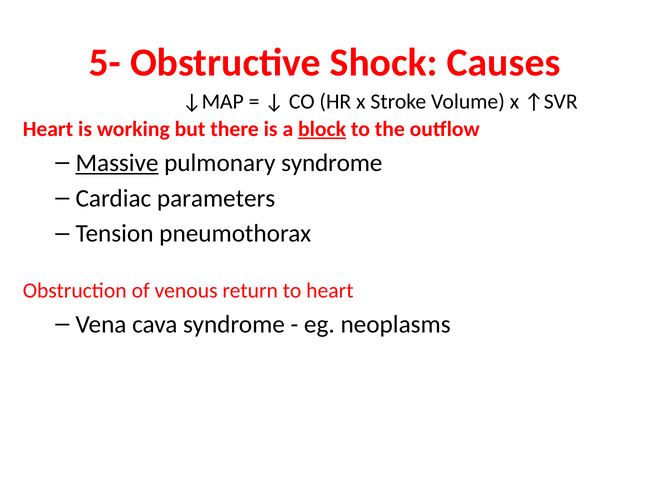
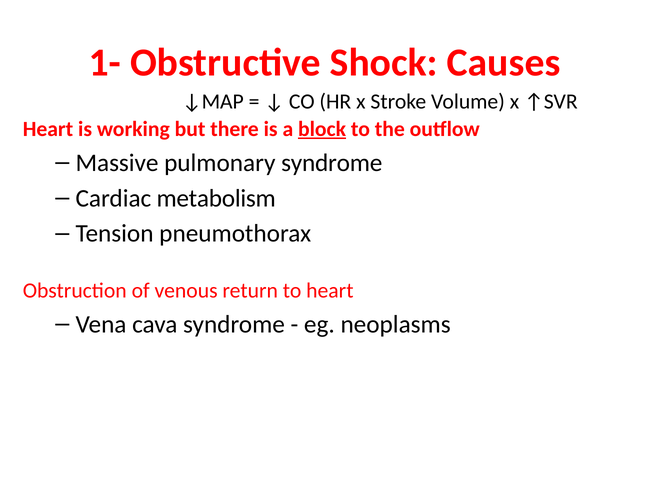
5-: 5- -> 1- (105, 63)
Massive underline: present -> none (117, 163)
parameters: parameters -> metabolism (216, 198)
